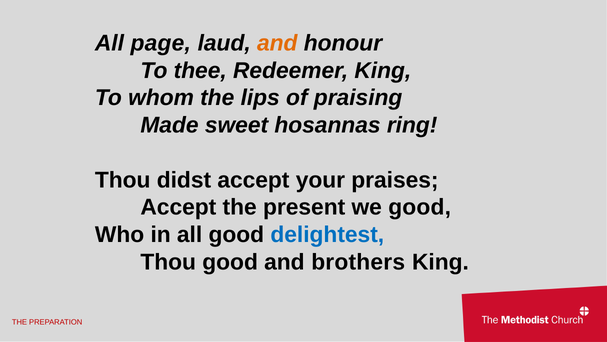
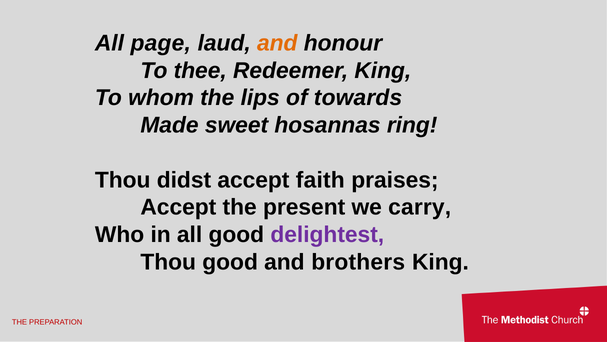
praising: praising -> towards (358, 98)
your: your -> faith (320, 180)
we good: good -> carry (420, 207)
delightest colour: blue -> purple (327, 234)
